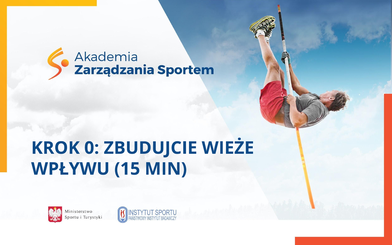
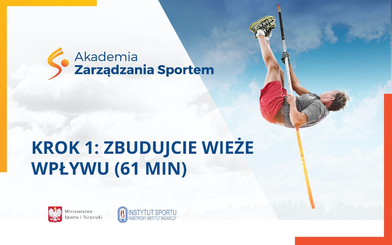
0: 0 -> 1 (92, 148)
15: 15 -> 61 (127, 169)
